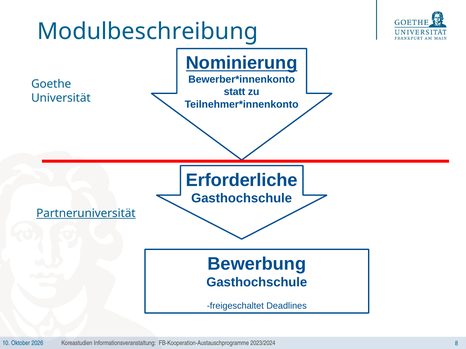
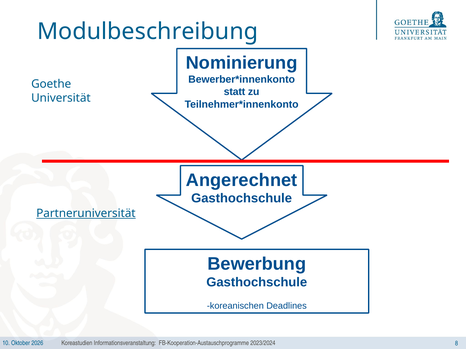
Nominierung underline: present -> none (242, 63)
Erforderliche: Erforderliche -> Angerechnet (242, 180)
freigeschaltet: freigeschaltet -> koreanischen (235, 306)
